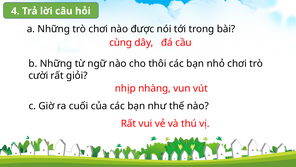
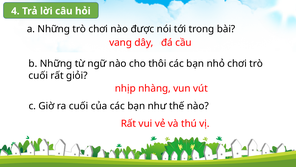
cùng: cùng -> vang (121, 43)
cười: cười -> cuối (38, 75)
